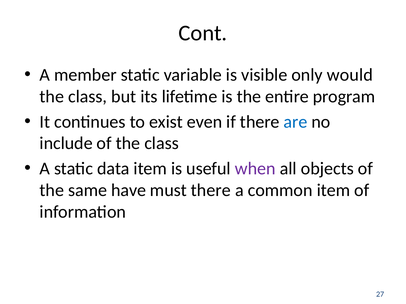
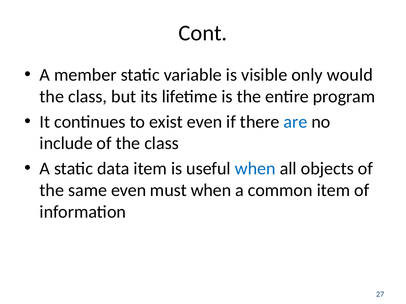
when colour: purple -> blue (255, 169)
same have: have -> even (129, 191)
must there: there -> when (211, 191)
